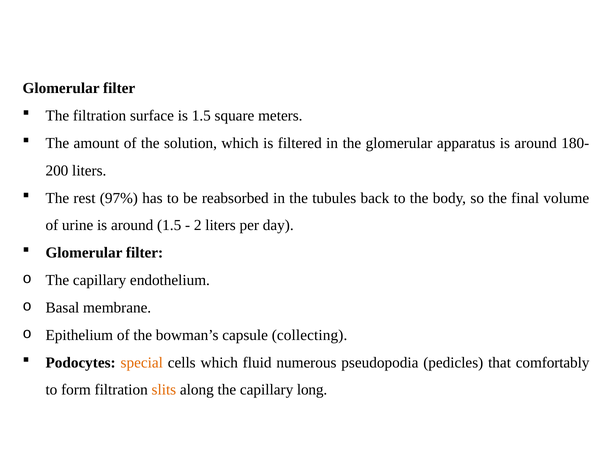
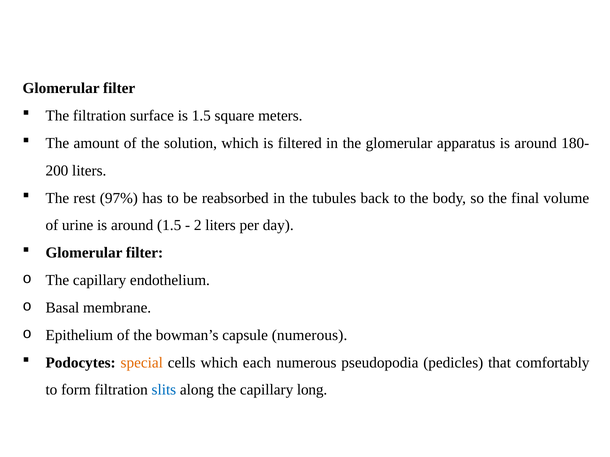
capsule collecting: collecting -> numerous (310, 335)
fluid: fluid -> each (257, 363)
slits colour: orange -> blue (164, 390)
